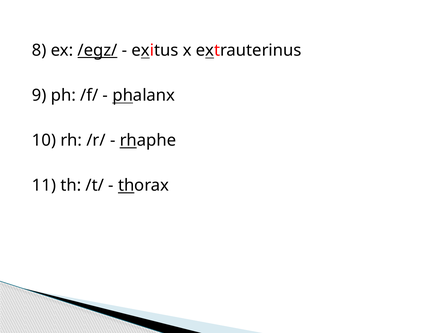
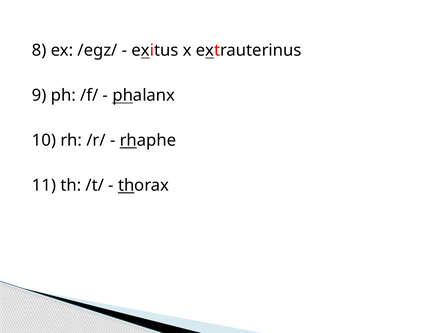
/egz/ underline: present -> none (97, 51)
